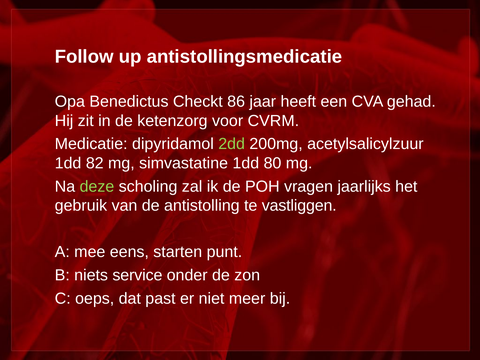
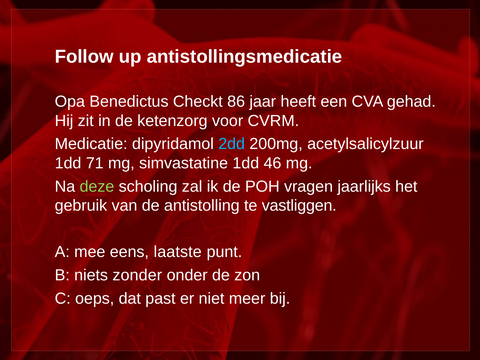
2dd colour: light green -> light blue (232, 144)
82: 82 -> 71 (95, 163)
80: 80 -> 46 (272, 163)
starten: starten -> laatste (178, 252)
service: service -> zonder (137, 275)
